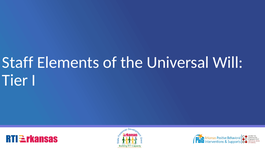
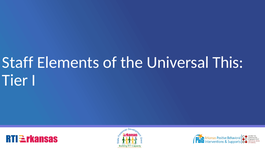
Will: Will -> This (228, 62)
